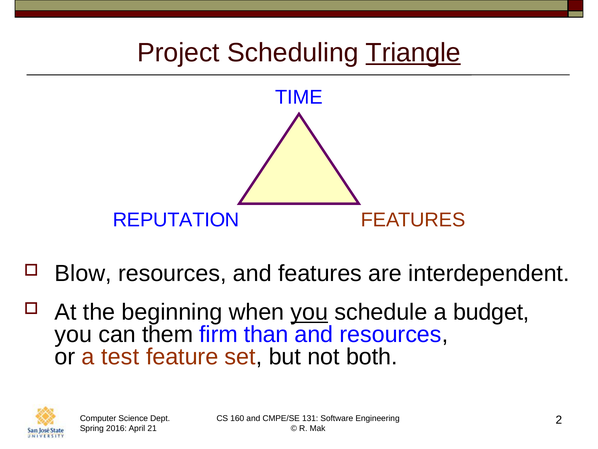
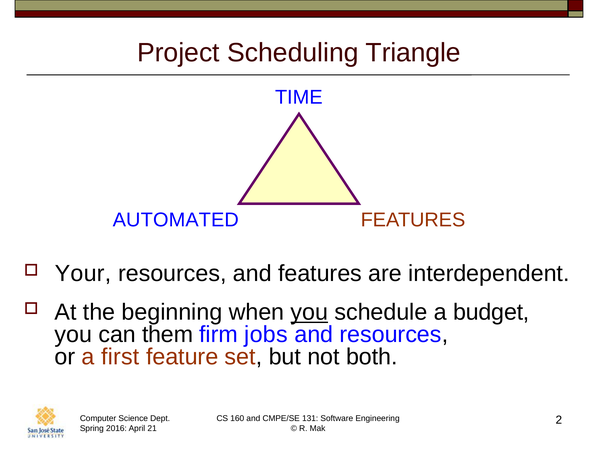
Triangle underline: present -> none (413, 53)
REPUTATION: REPUTATION -> AUTOMATED (176, 220)
Blow: Blow -> Your (83, 273)
than: than -> jobs (266, 334)
test: test -> first (120, 357)
